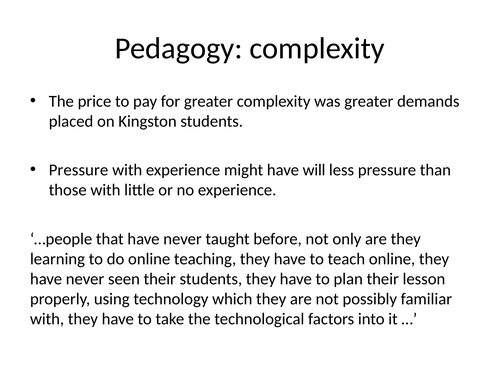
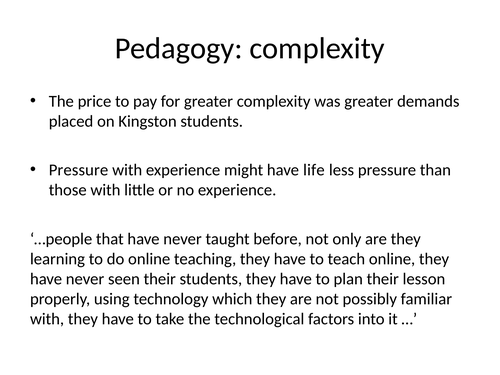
will: will -> life (314, 170)
